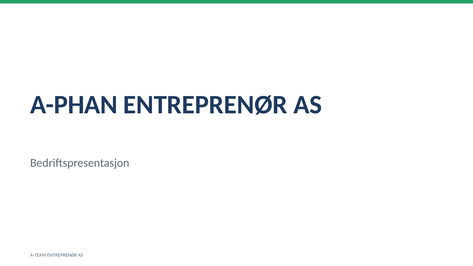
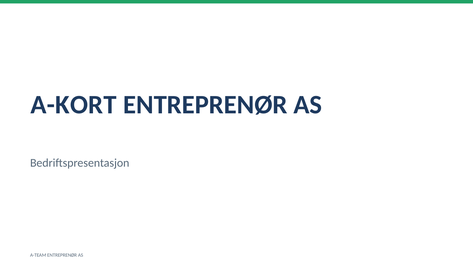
A-PHAN: A-PHAN -> A-KORT (74, 105)
